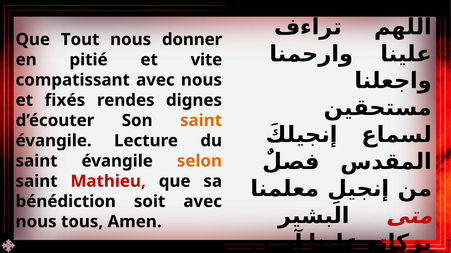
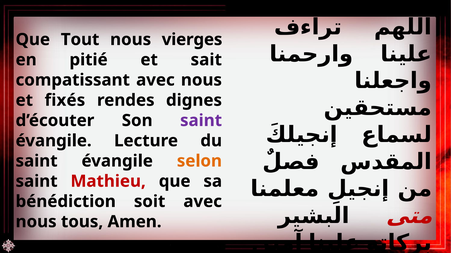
donner: donner -> vierges (192, 40)
vite: vite -> sait (206, 60)
saint colour: orange -> purple (201, 121)
